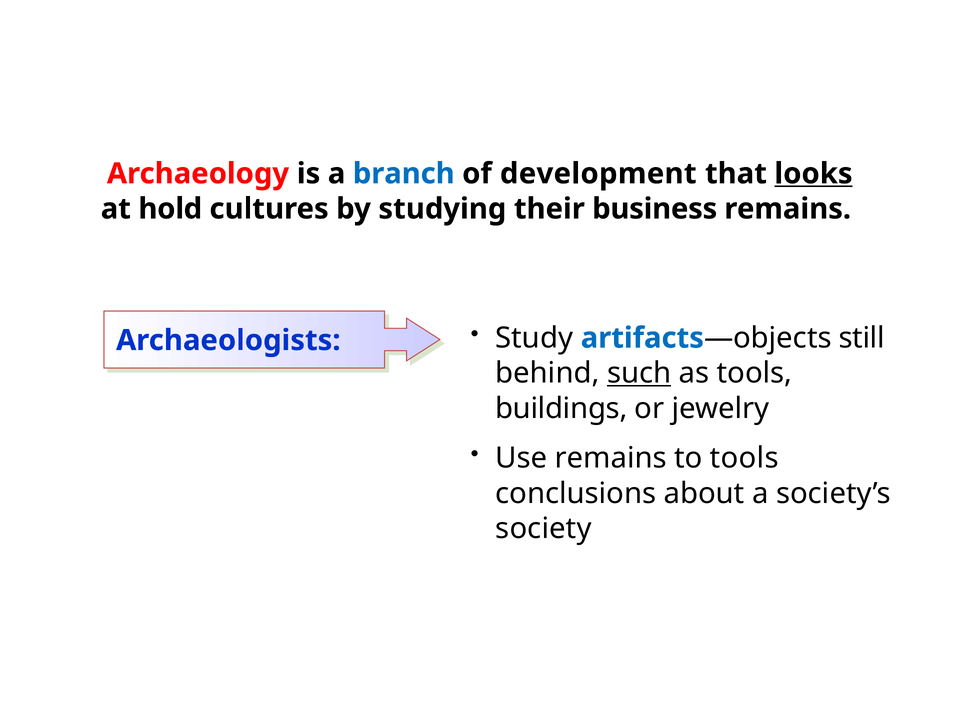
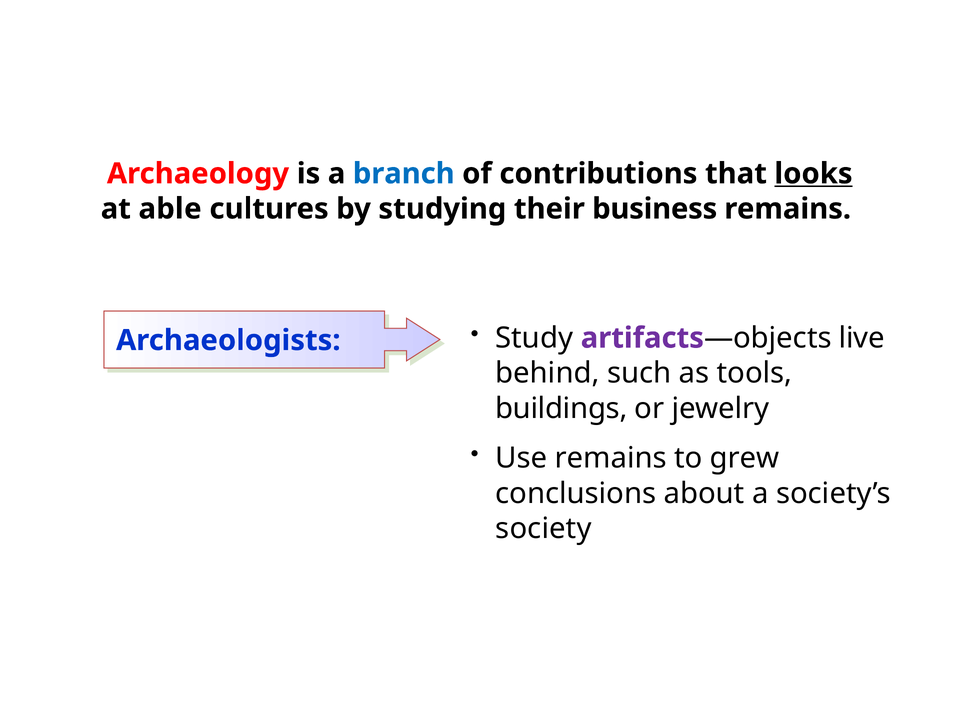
development: development -> contributions (598, 174)
hold: hold -> able (170, 209)
artifacts colour: blue -> purple (642, 338)
still: still -> live (862, 338)
such underline: present -> none (639, 373)
to tools: tools -> grew (745, 458)
